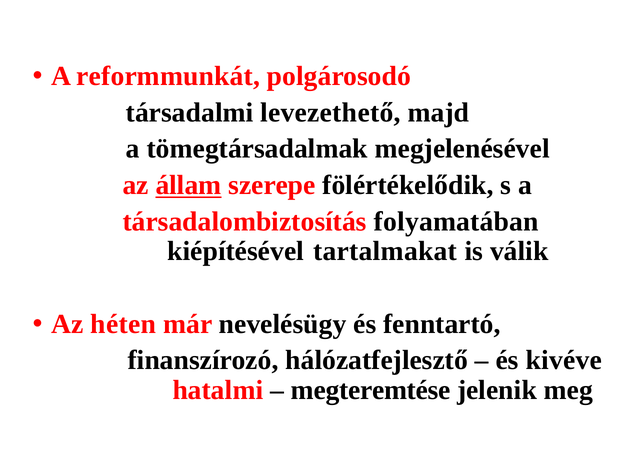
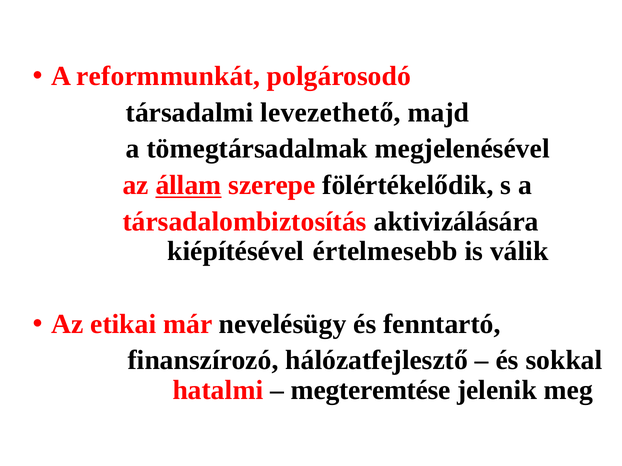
folyamatában: folyamatában -> aktivizálására (456, 222)
tartalmakat: tartalmakat -> értelmesebb (385, 252)
héten: héten -> etikai (123, 324)
kivéve: kivéve -> sokkal (564, 361)
